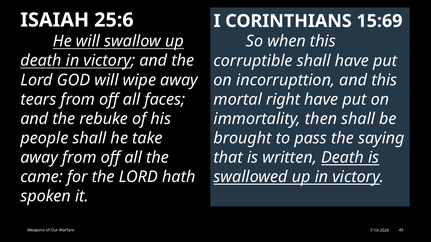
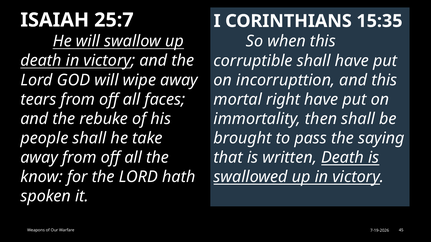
25:6: 25:6 -> 25:7 (114, 20)
15:69: 15:69 -> 15:35 (379, 21)
came: came -> know (42, 177)
